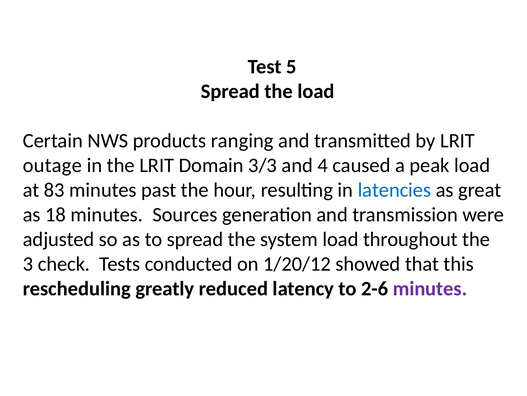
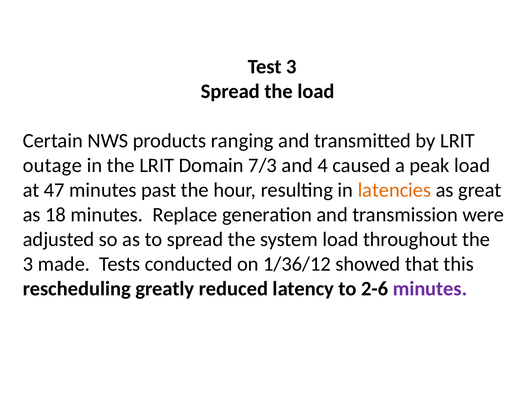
Test 5: 5 -> 3 (291, 67)
3/3: 3/3 -> 7/3 (263, 165)
83: 83 -> 47 (54, 190)
latencies colour: blue -> orange (394, 190)
Sources: Sources -> Replace (185, 214)
check: check -> made (64, 263)
1/20/12: 1/20/12 -> 1/36/12 (297, 263)
